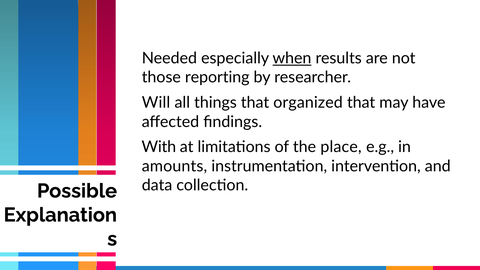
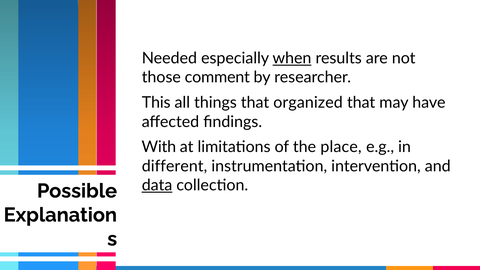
reporting: reporting -> comment (217, 77)
Will: Will -> This (156, 103)
amounts: amounts -> different (175, 166)
data underline: none -> present (157, 185)
